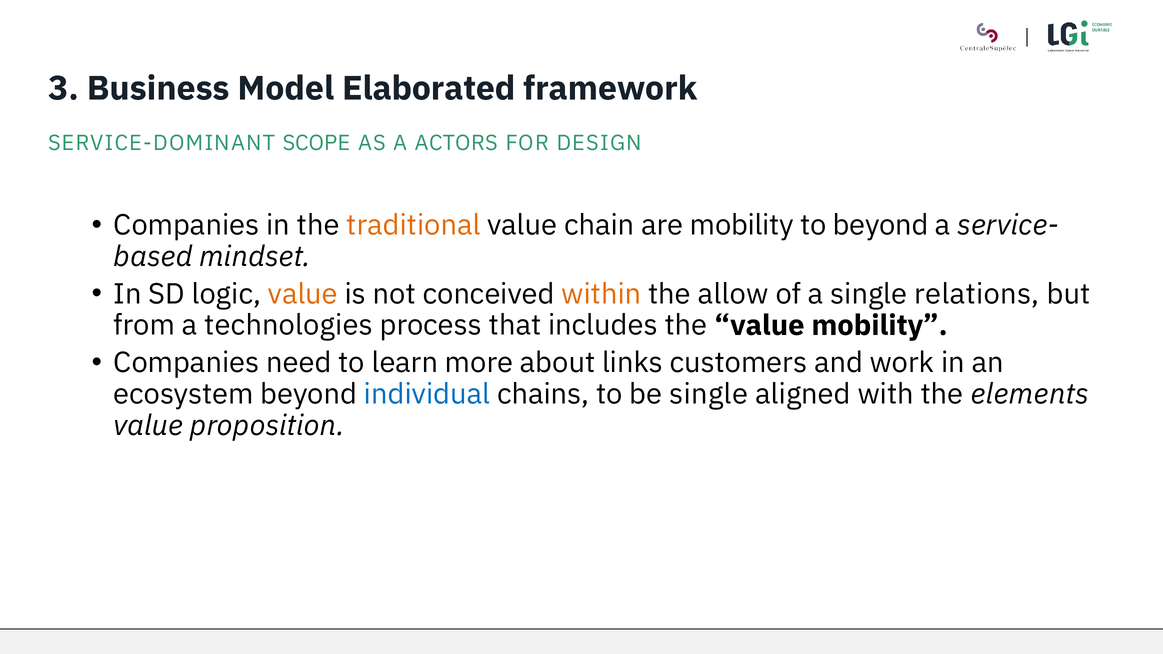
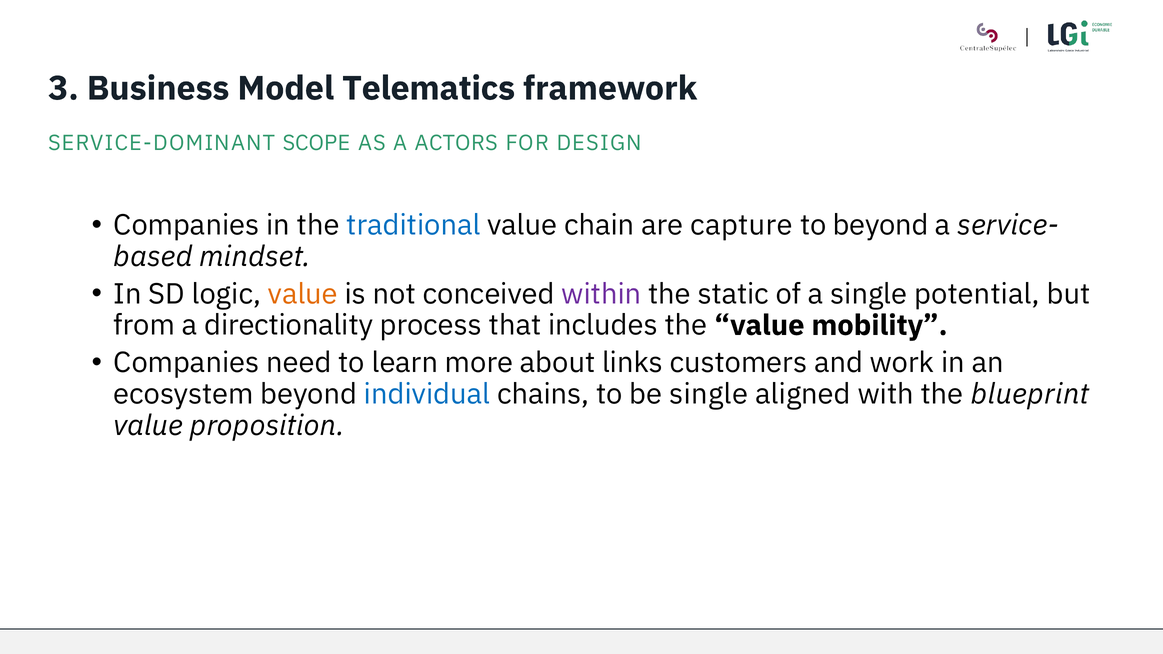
Elaborated: Elaborated -> Telematics (429, 88)
traditional colour: orange -> blue (413, 225)
are mobility: mobility -> capture (742, 225)
within colour: orange -> purple (601, 294)
allow: allow -> static (733, 294)
relations: relations -> potential (977, 294)
technologies: technologies -> directionality (289, 325)
elements: elements -> blueprint (1030, 394)
